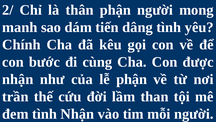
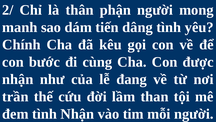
lễ phận: phận -> đang (132, 79)
